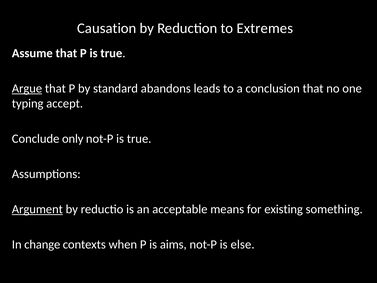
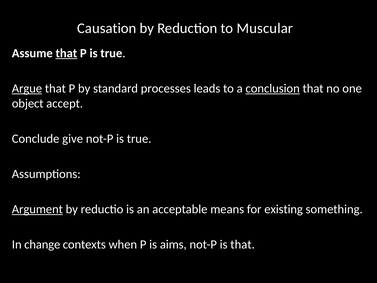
Extremes: Extremes -> Muscular (265, 28)
that underline: none -> present (66, 53)
abandons: abandons -> processes (166, 88)
conclusion underline: none -> present (273, 88)
typing: typing -> object (28, 104)
only: only -> give (73, 139)
is else: else -> that (243, 244)
